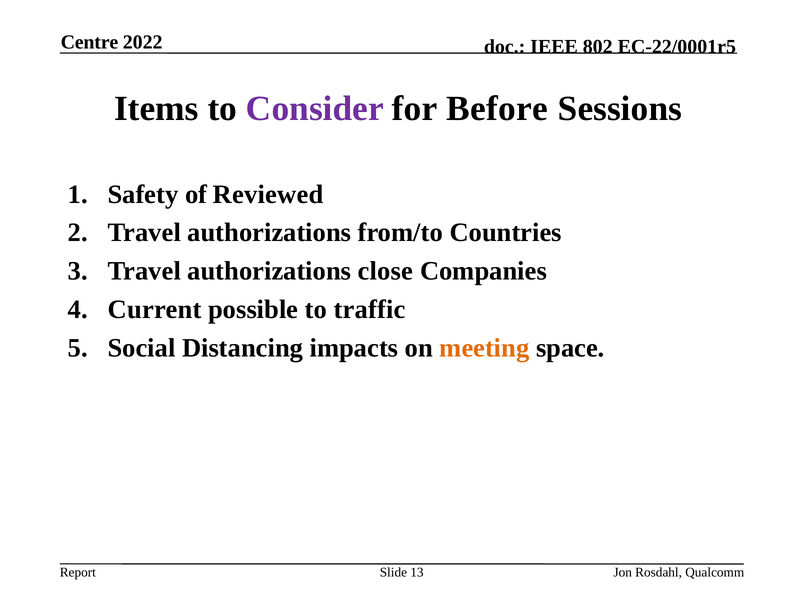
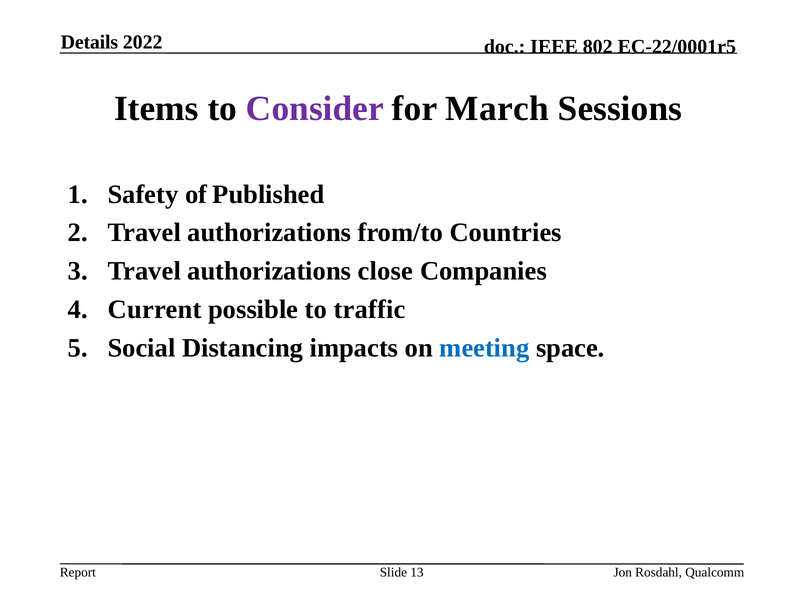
Centre: Centre -> Details (89, 42)
Before: Before -> March (497, 109)
Reviewed: Reviewed -> Published (268, 194)
meeting colour: orange -> blue (484, 349)
